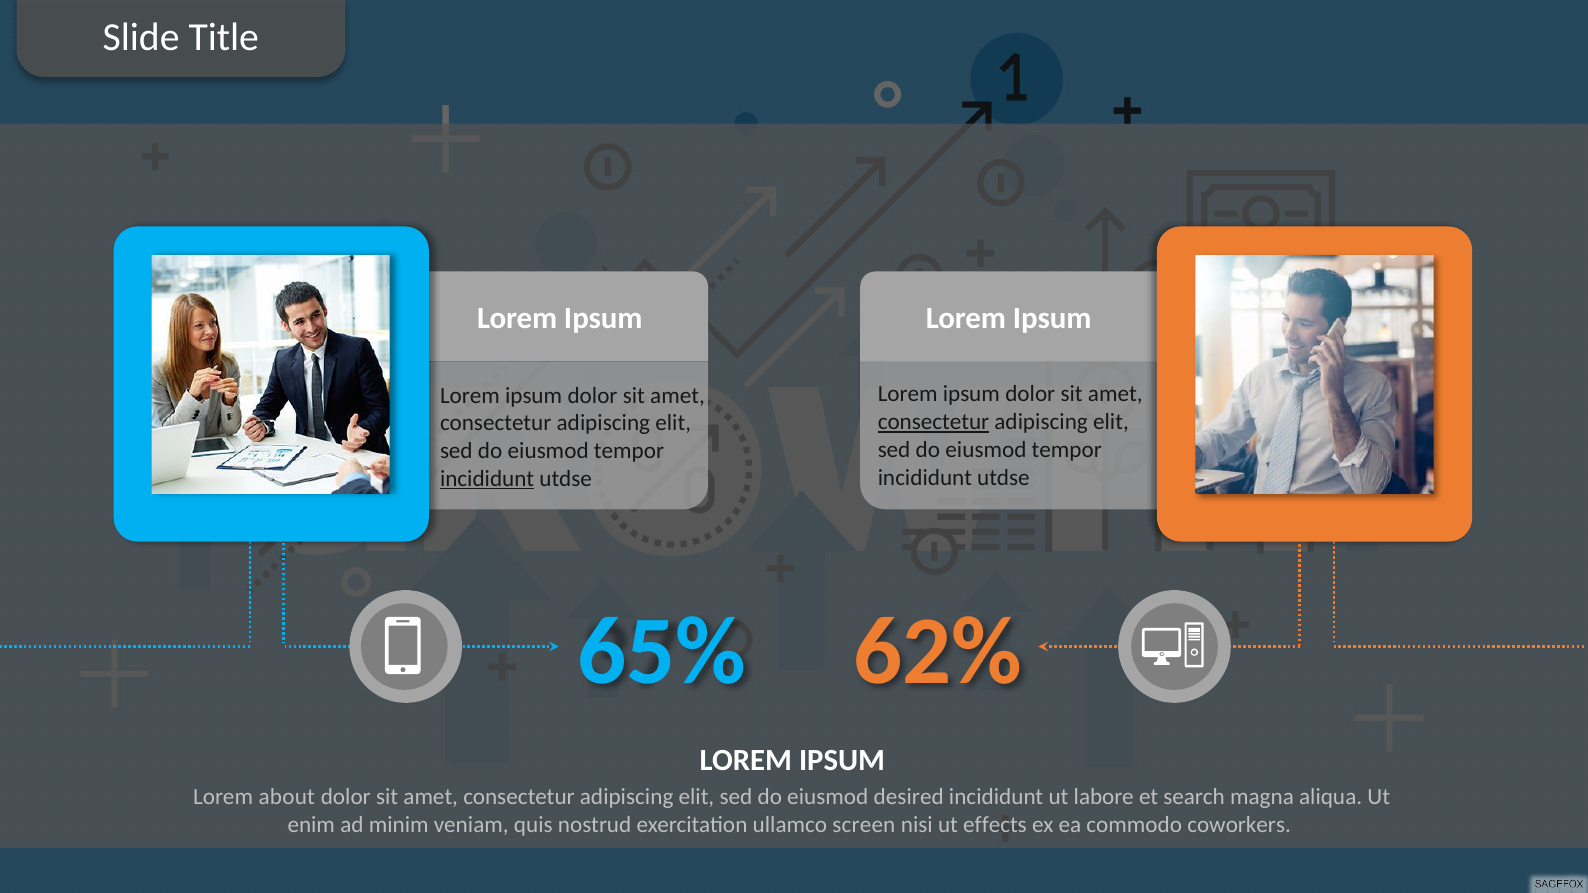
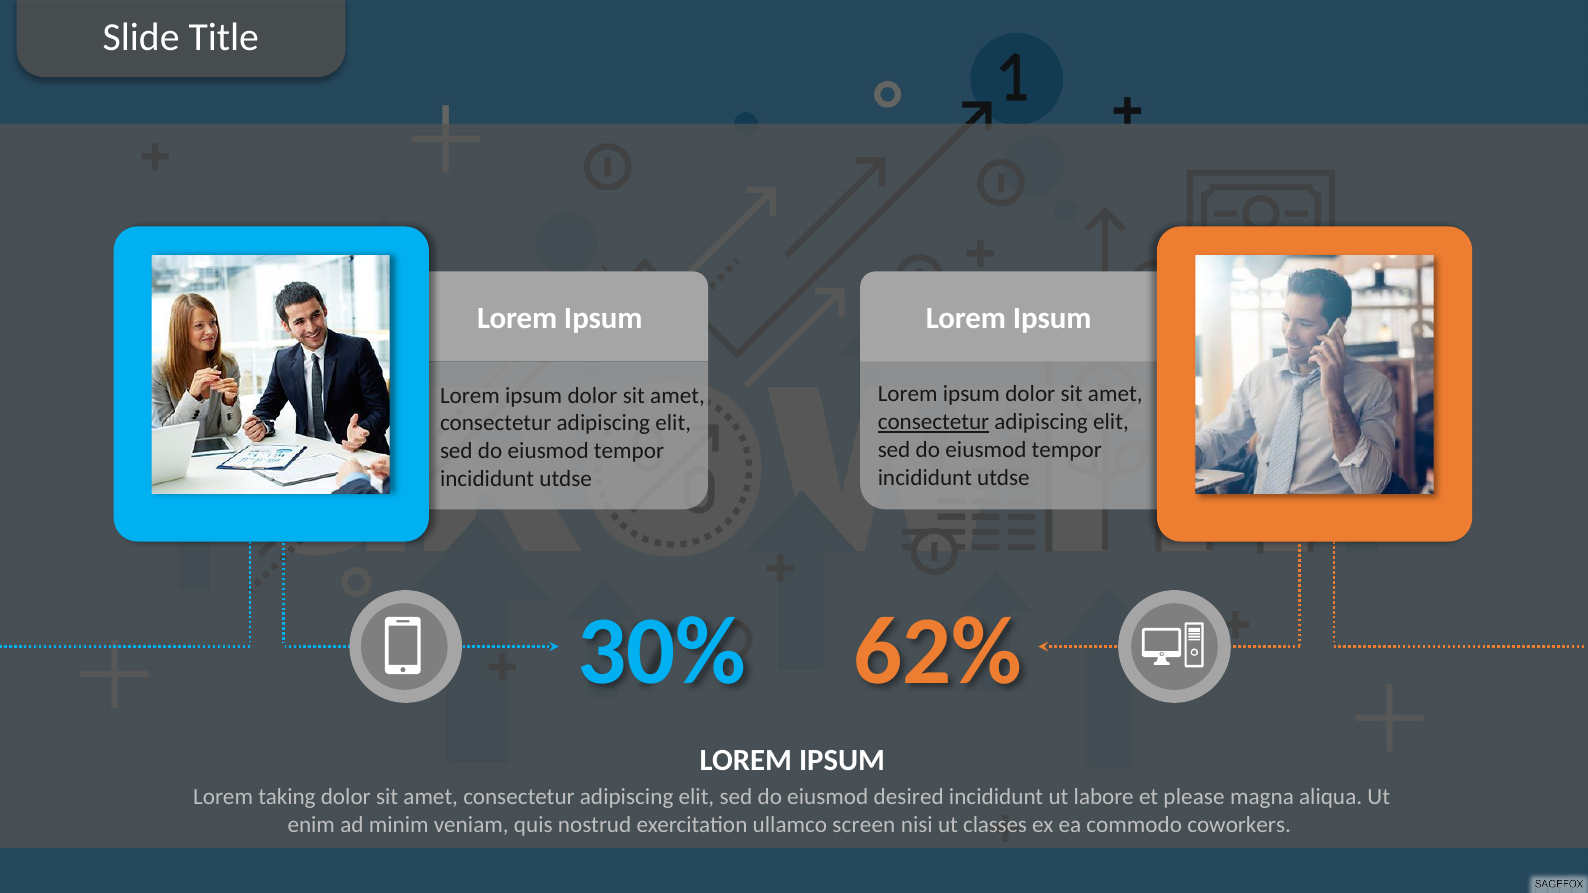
incididunt underline: present -> none (487, 479)
65%: 65% -> 30% (662, 651)
about: about -> taking (287, 797)
search: search -> please (1194, 797)
effects: effects -> classes (995, 825)
